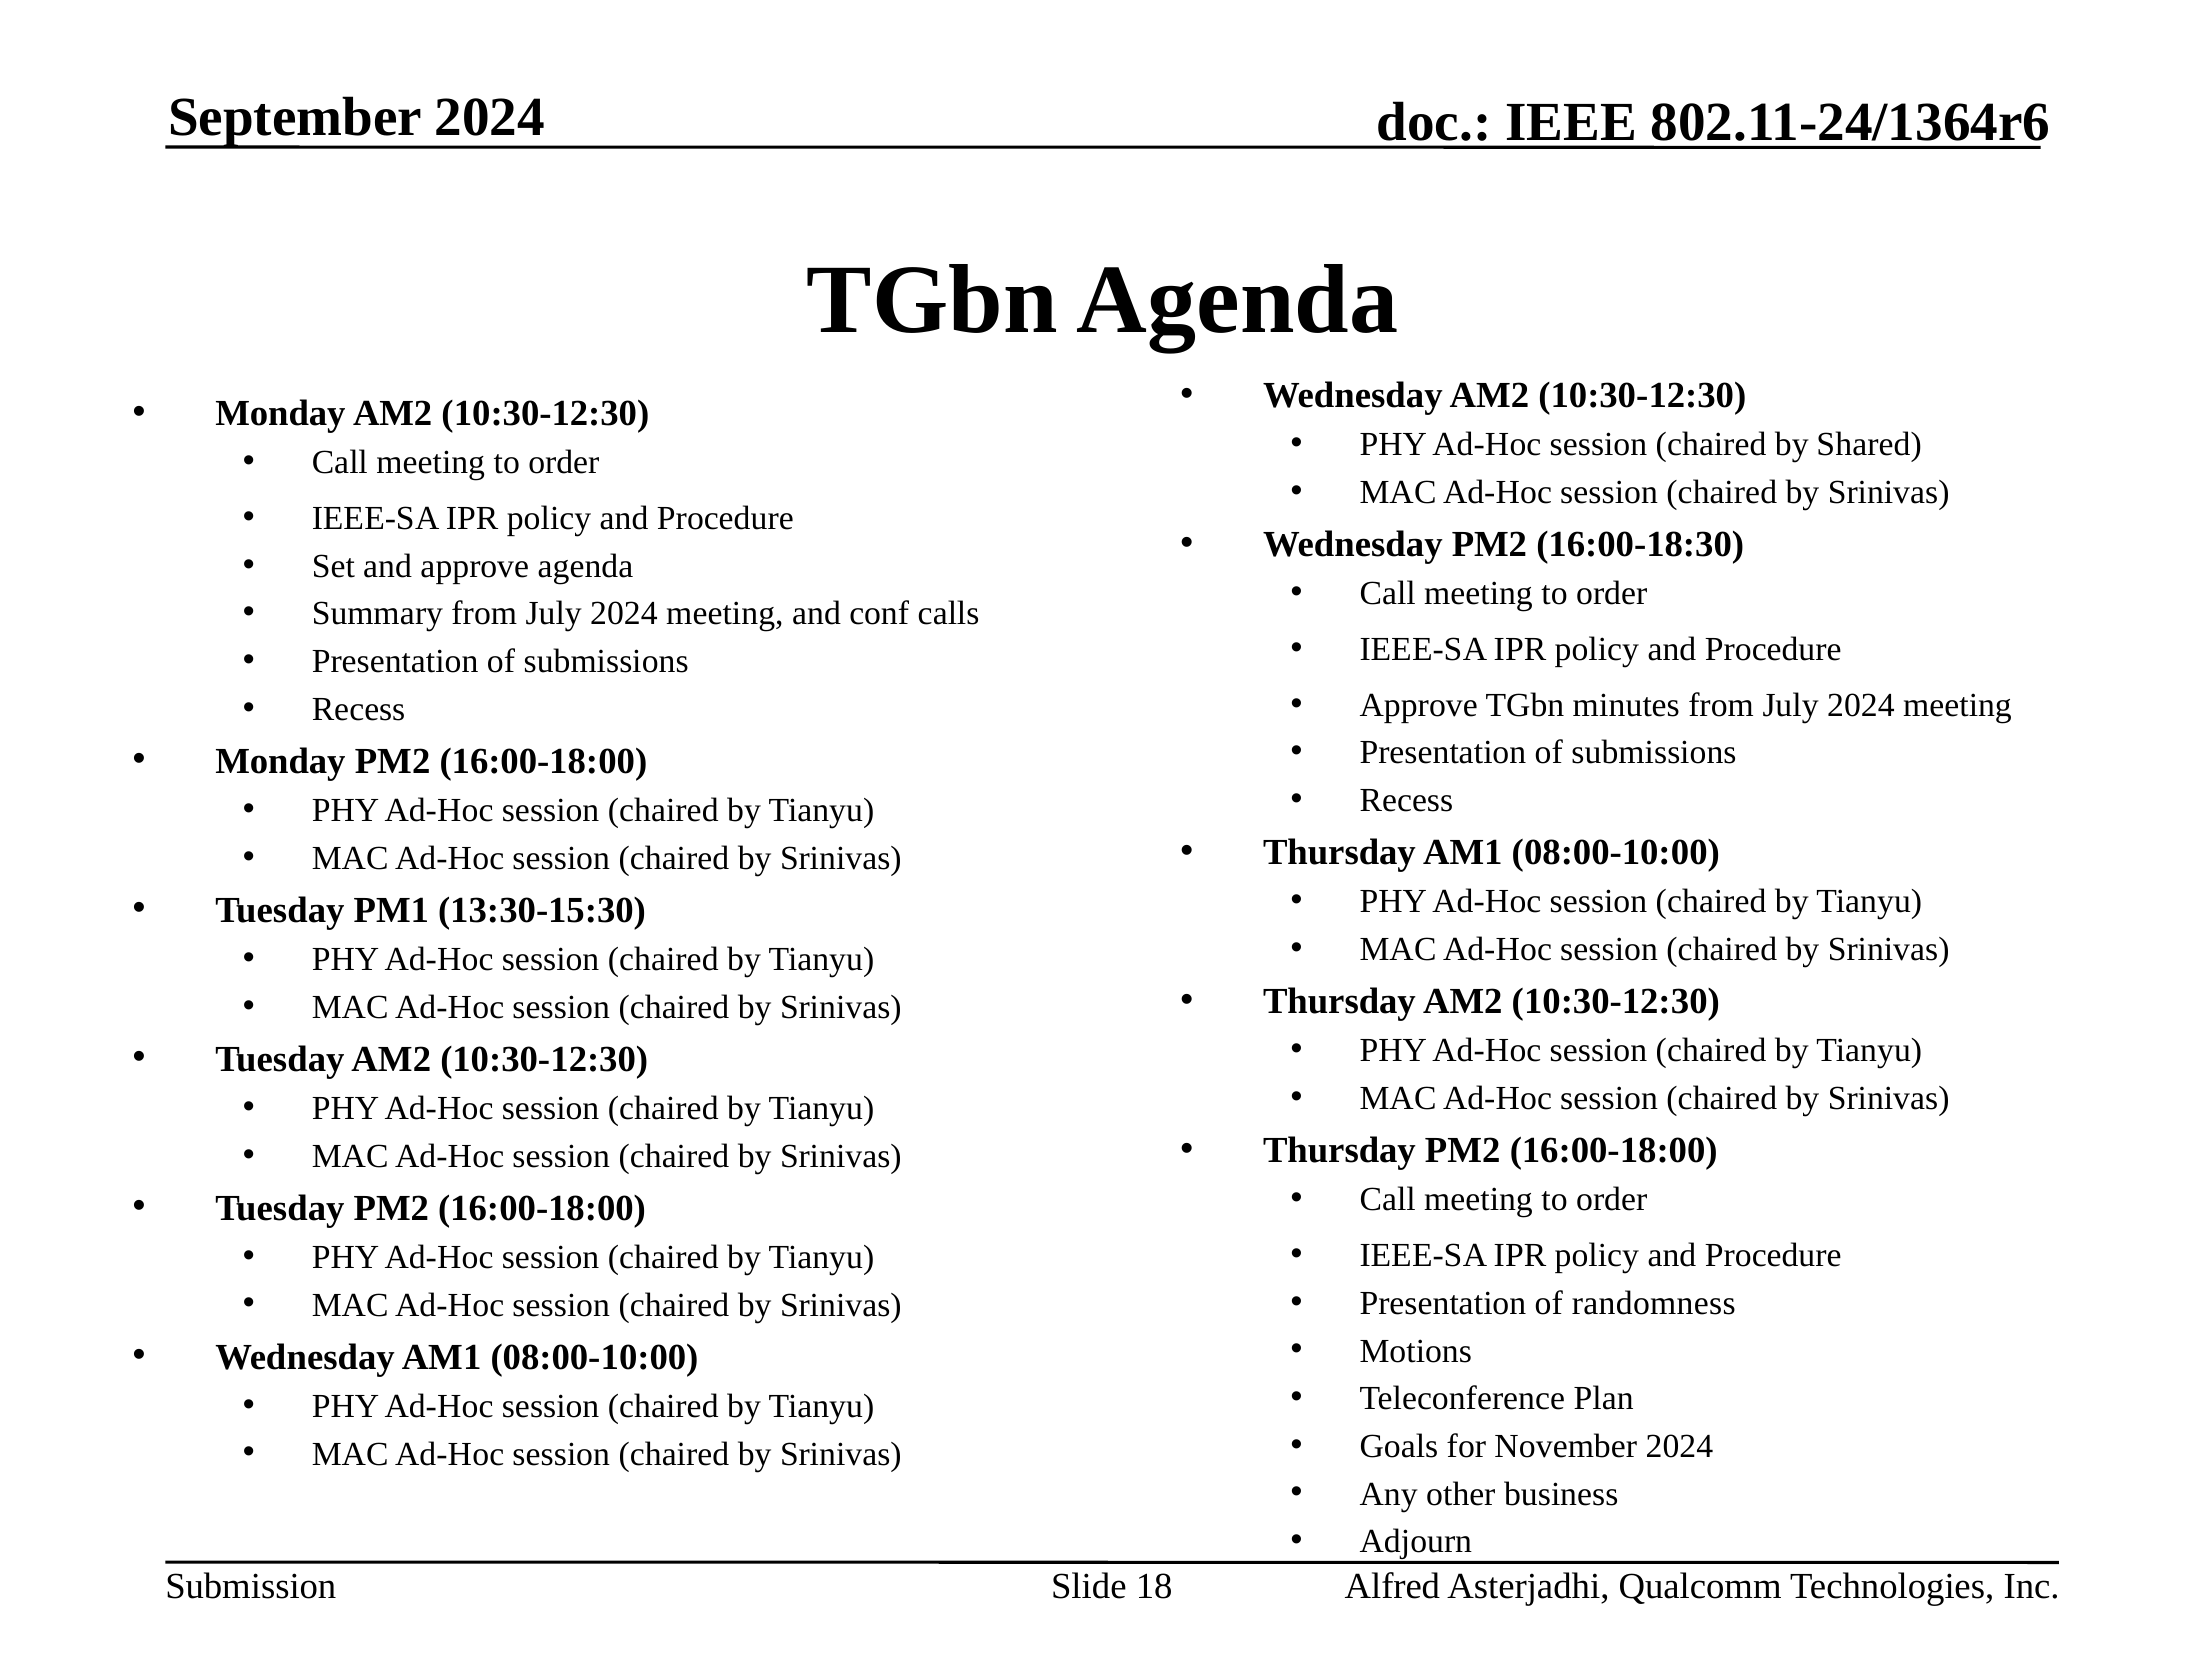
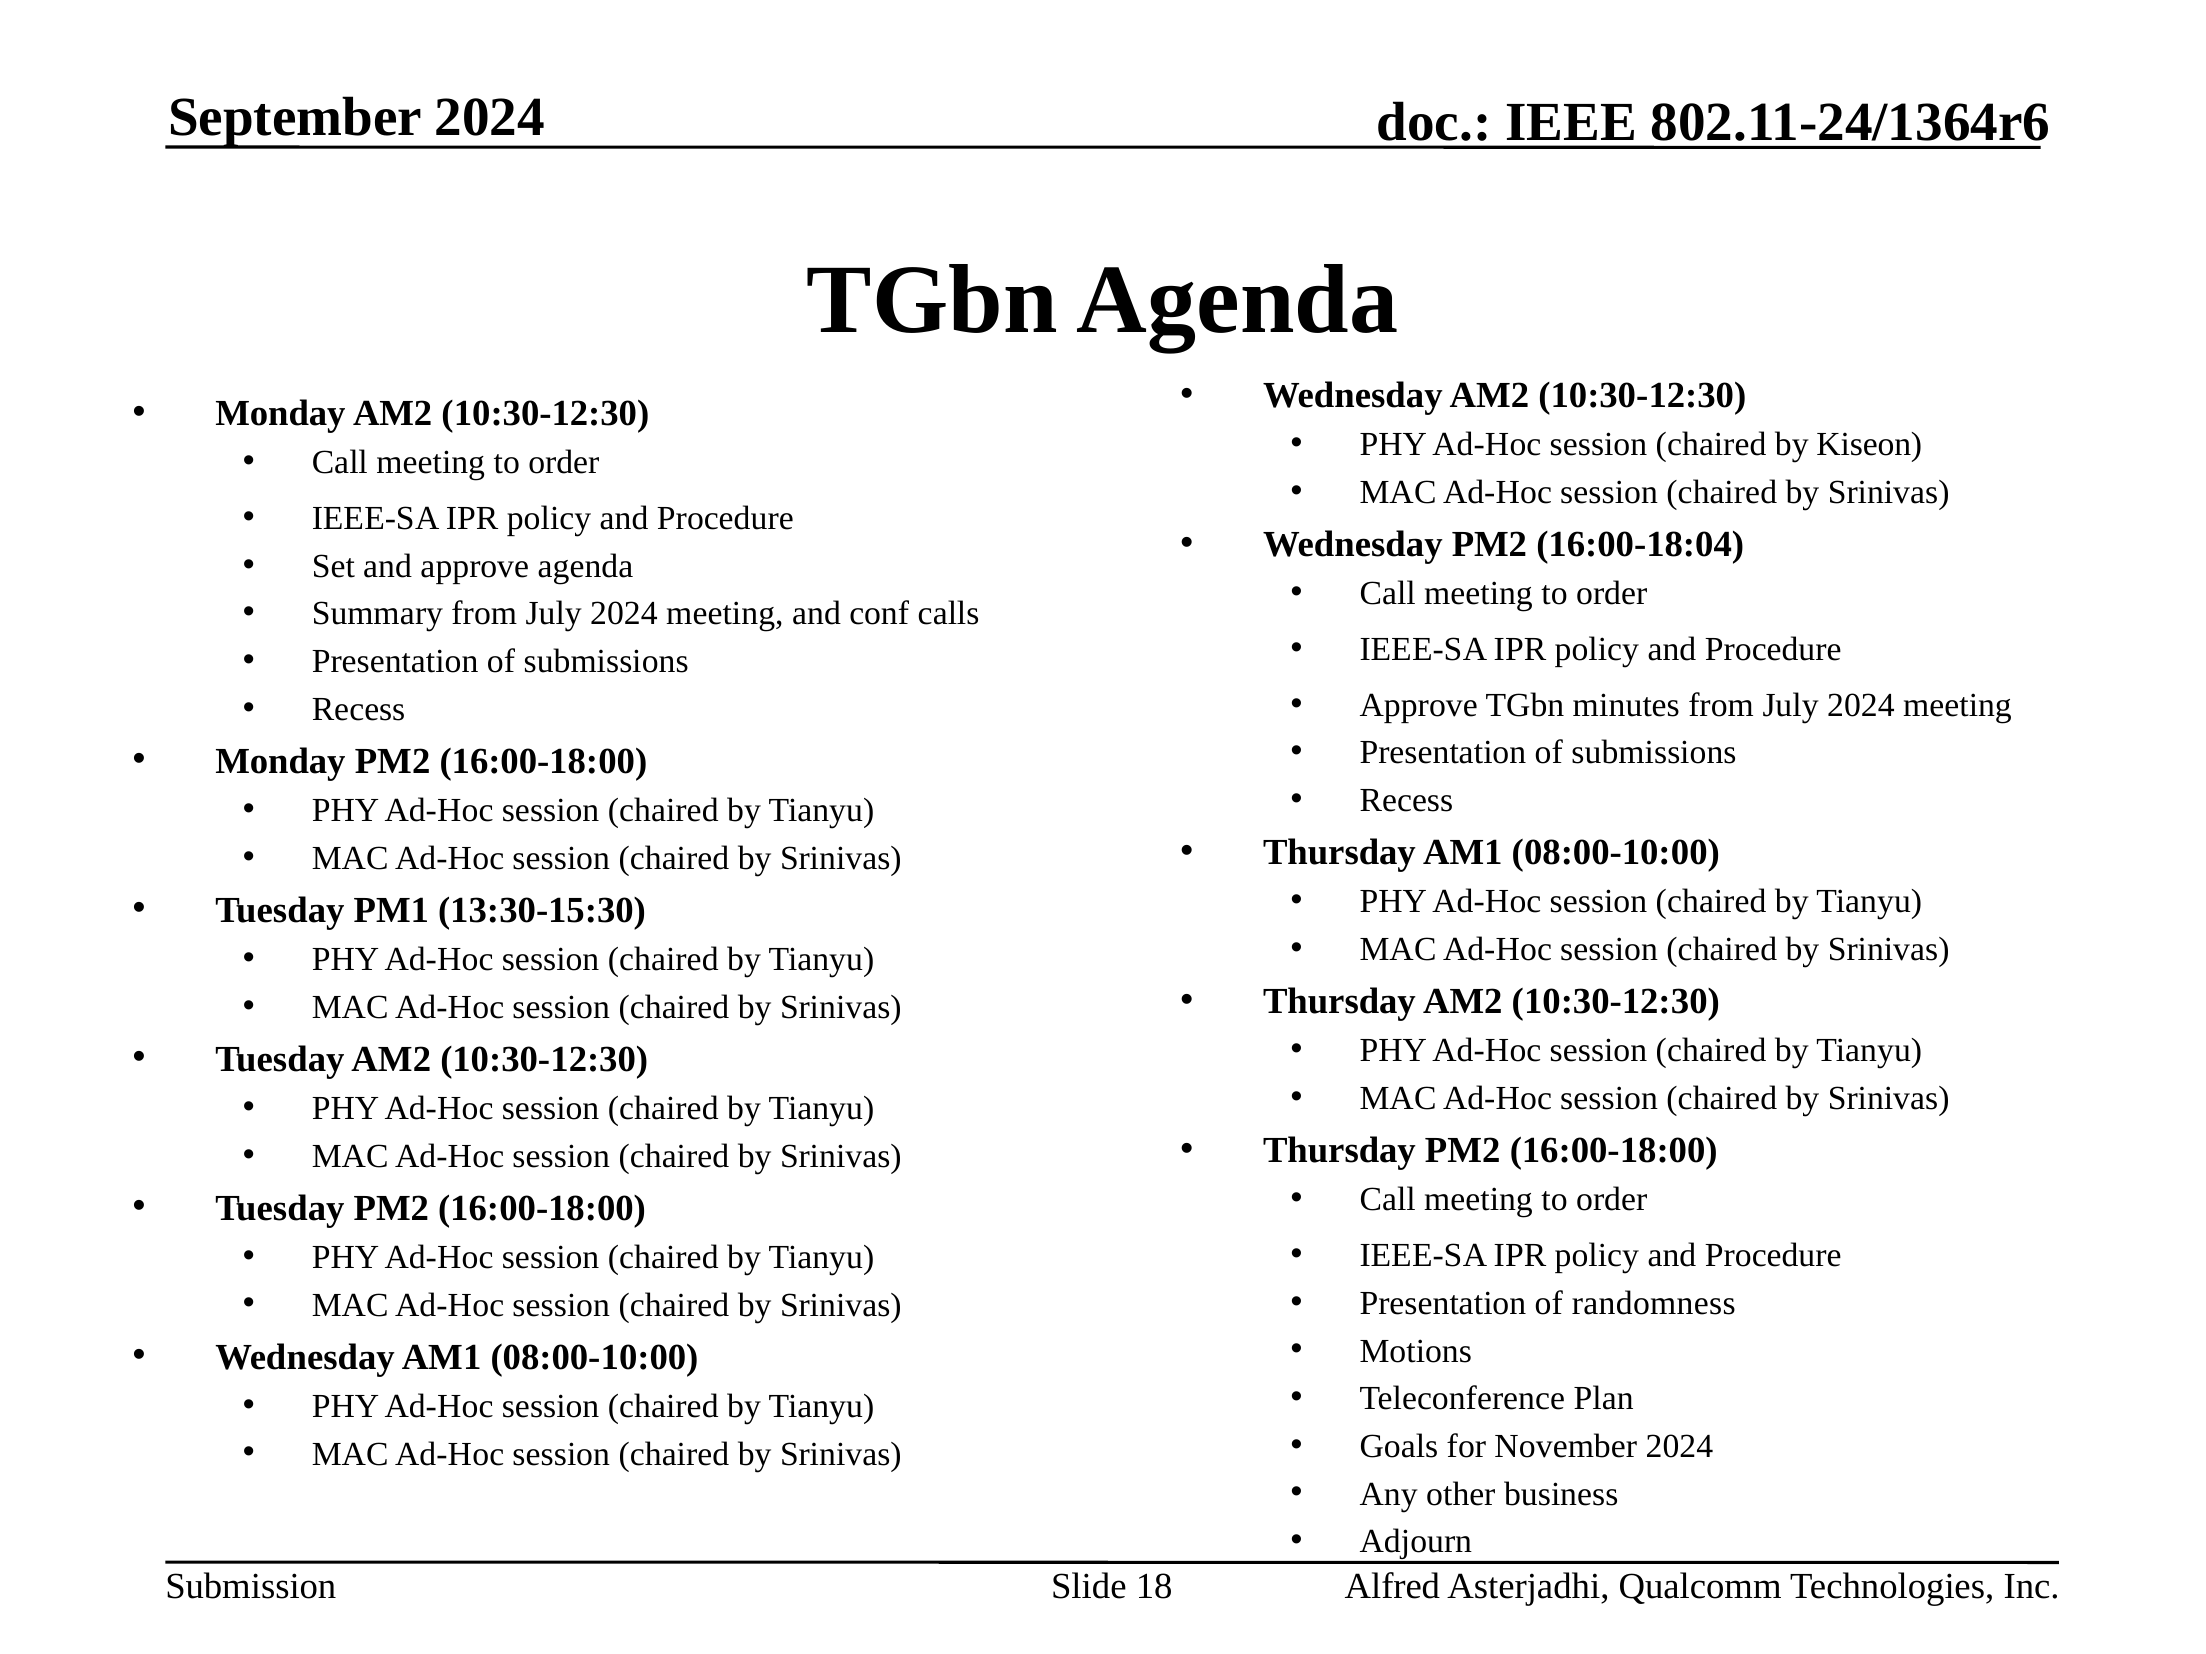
Shared: Shared -> Kiseon (1869, 445)
16:00-18:30: 16:00-18:30 -> 16:00-18:04 (1640, 545)
